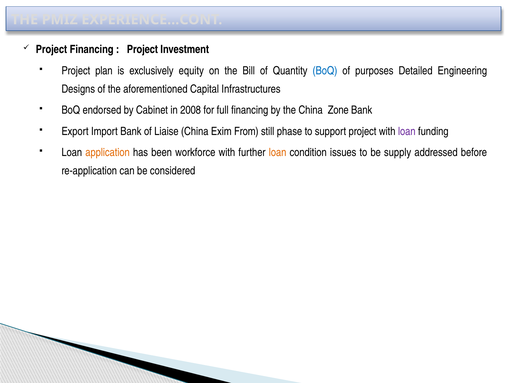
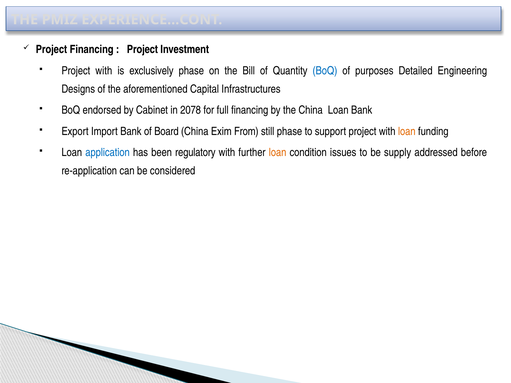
plan: plan -> with (104, 71)
exclusively equity: equity -> phase (191, 71)
2008: 2008 -> 2078 (191, 110)
China Zone: Zone -> Loan (338, 110)
Liaise: Liaise -> Board (166, 131)
loan colour: purple -> orange (407, 131)
application colour: orange -> blue (108, 153)
workforce: workforce -> regulatory (195, 153)
